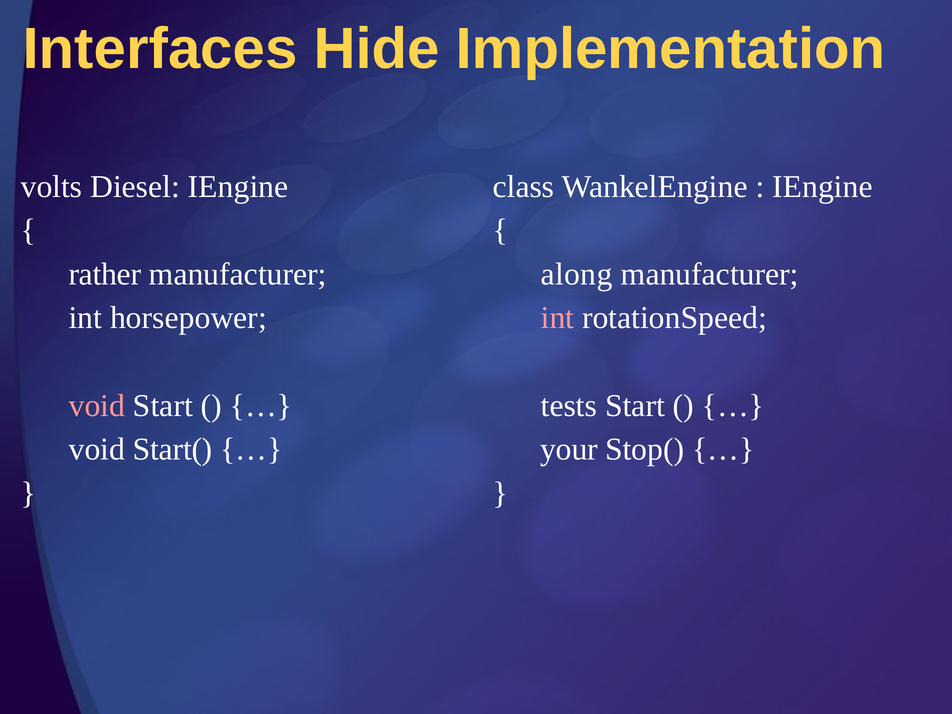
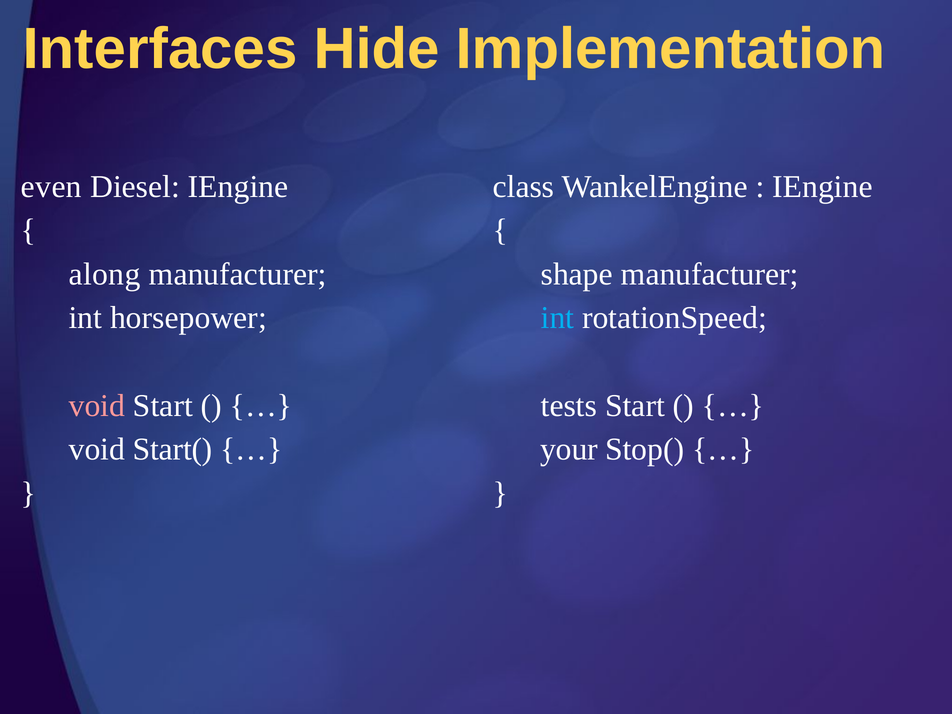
volts: volts -> even (51, 187)
rather: rather -> along (105, 274)
along: along -> shape (577, 274)
int colour: pink -> light blue (557, 318)
